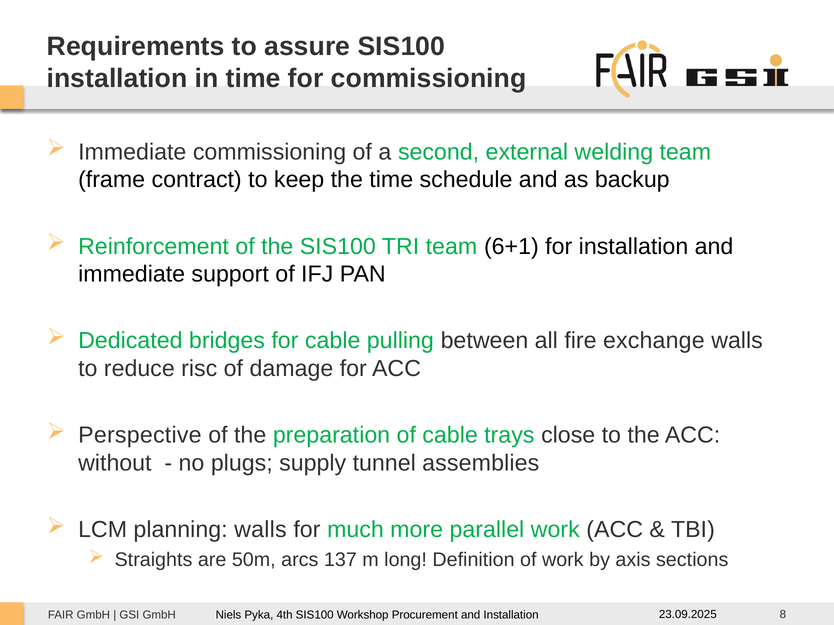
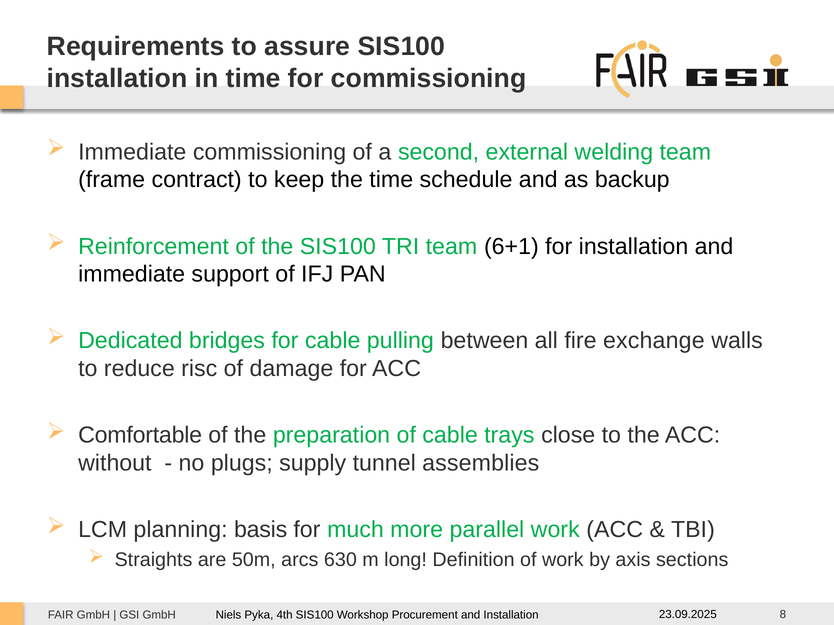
Perspective: Perspective -> Comfortable (140, 436)
planning walls: walls -> basis (261, 530)
137: 137 -> 630 (340, 560)
